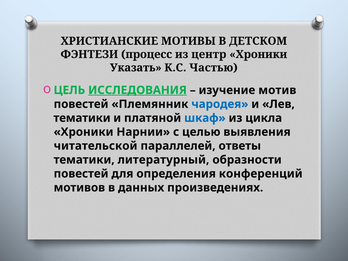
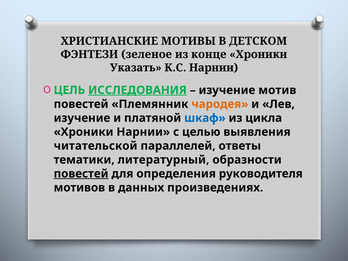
процесс: процесс -> зеленое (147, 54)
центр: центр -> конце (209, 54)
К.С Частью: Частью -> Нарнии (214, 68)
чародея colour: blue -> orange (220, 104)
тематики: тематики -> изучение (82, 118)
повестей underline: none -> present (81, 174)
конференций: конференций -> руководителя (261, 174)
